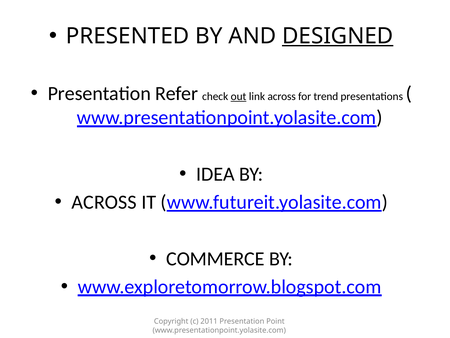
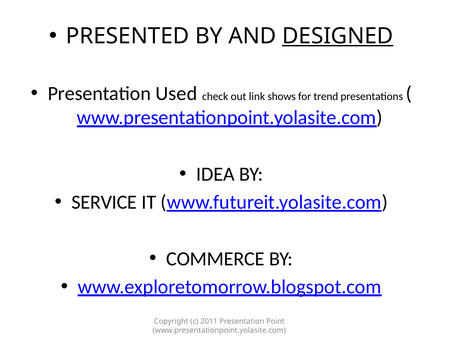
Refer: Refer -> Used (176, 93)
out underline: present -> none (239, 96)
link across: across -> shows (282, 96)
ACROSS: ACROSS -> SERVICE (104, 202)
